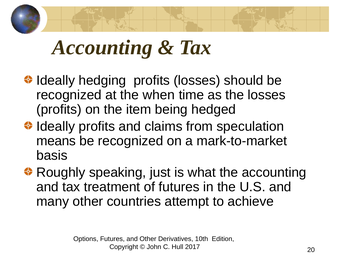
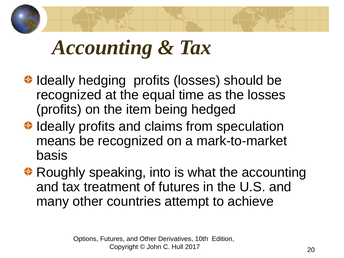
when: when -> equal (159, 95)
just: just -> into (160, 173)
